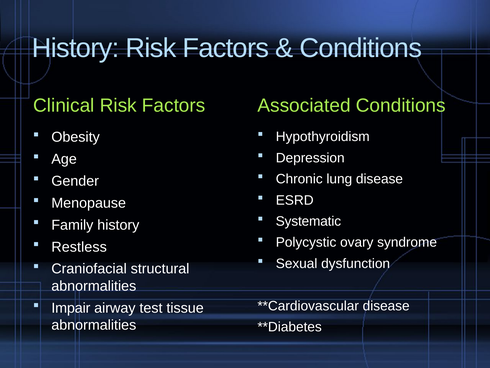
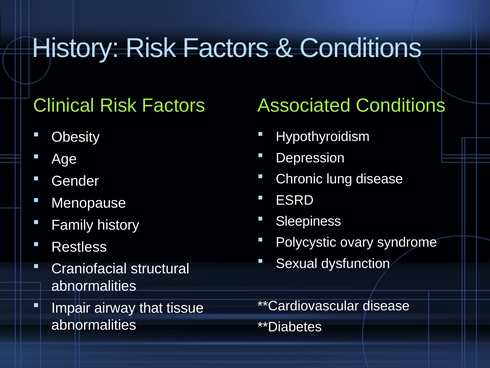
Systematic: Systematic -> Sleepiness (308, 221)
test: test -> that (151, 308)
